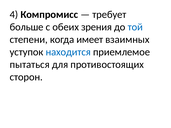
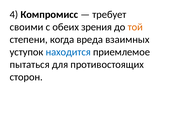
больше: больше -> своими (26, 27)
той colour: blue -> orange (135, 27)
имеет: имеет -> вреда (90, 40)
